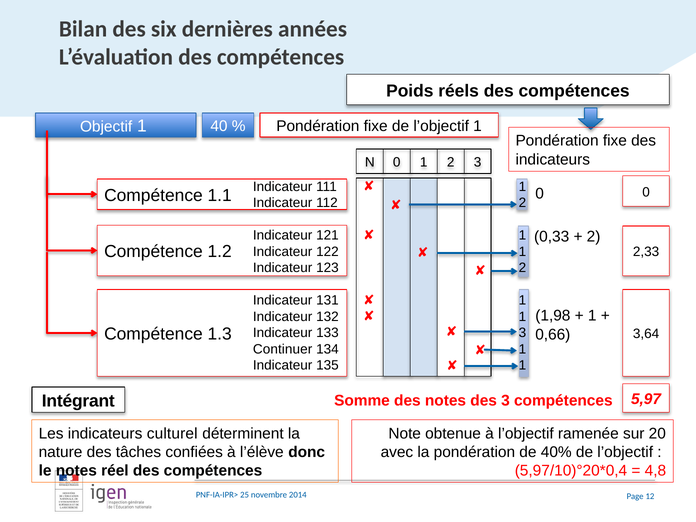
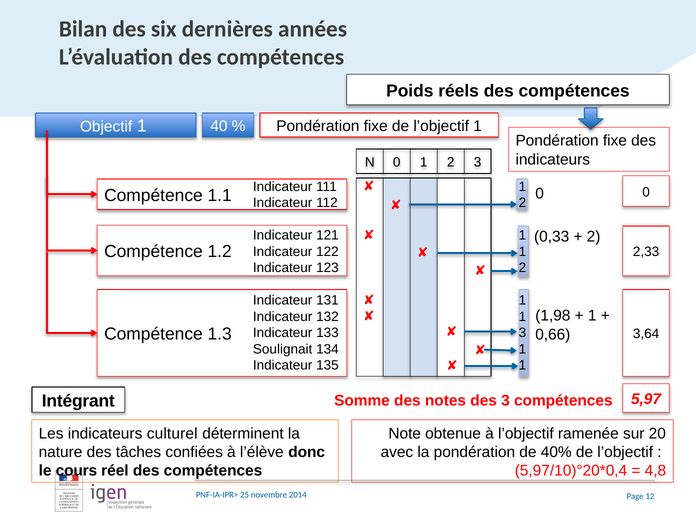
Continuer: Continuer -> Soulignait (283, 349)
le notes: notes -> cours (76, 471)
